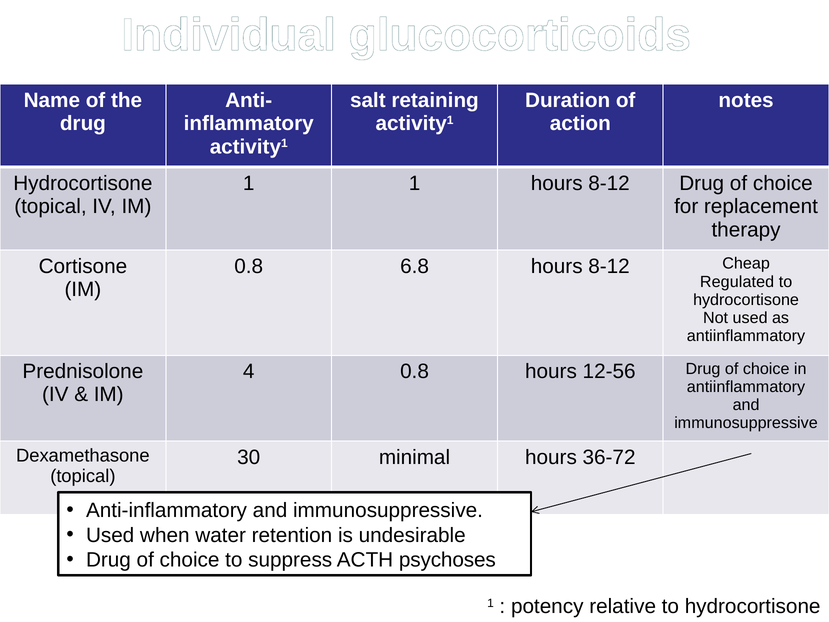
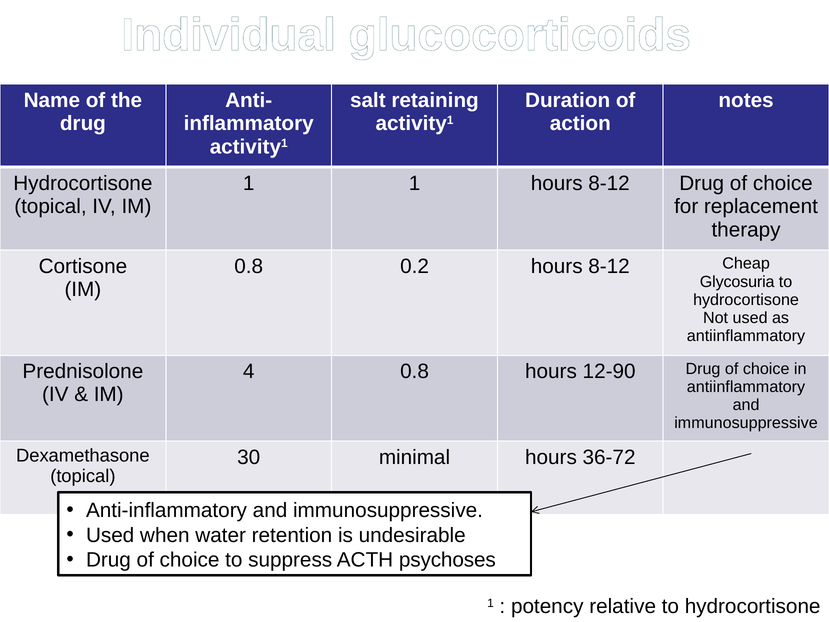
6.8: 6.8 -> 0.2 (415, 266)
Regulated: Regulated -> Glycosuria (737, 282)
12-56: 12-56 -> 12-90 (609, 371)
